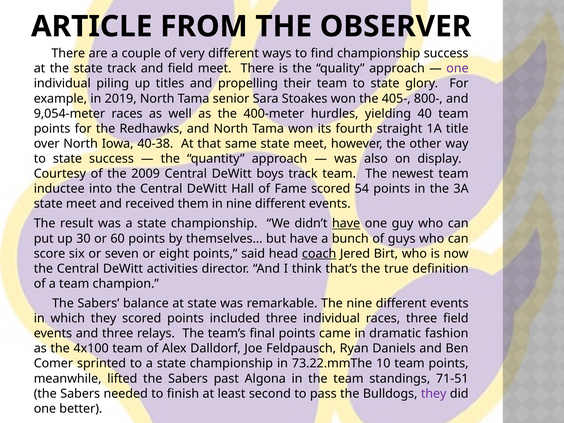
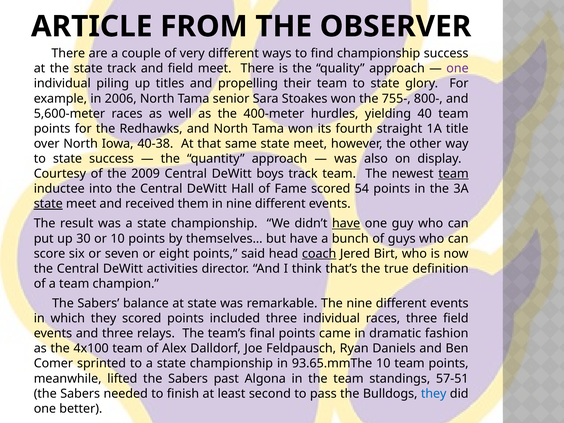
2019: 2019 -> 2006 (121, 99)
405-: 405- -> 755- (396, 99)
9,054-meter: 9,054-meter -> 5,600-meter (69, 114)
team underline: none -> present (454, 174)
state underline: none -> present (48, 204)
or 60: 60 -> 10 (118, 239)
73.22.mmThe: 73.22.mmThe -> 93.65.mmThe (332, 364)
71-51: 71-51 -> 57-51 (452, 379)
they colour: purple -> blue (434, 394)
